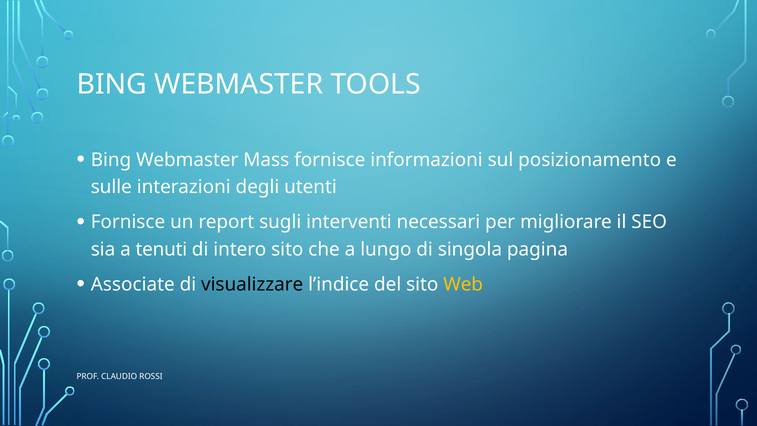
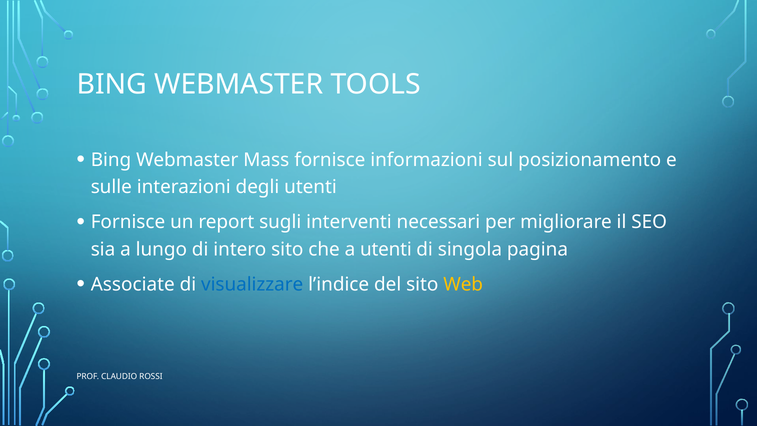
tenuti: tenuti -> lungo (161, 249)
a lungo: lungo -> utenti (386, 249)
visualizzare colour: black -> blue (252, 285)
